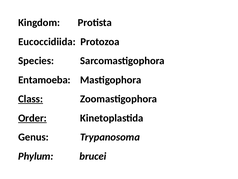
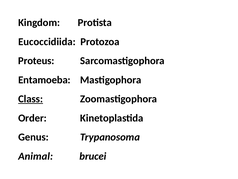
Species: Species -> Proteus (36, 61)
Order underline: present -> none (32, 118)
Phylum: Phylum -> Animal (36, 156)
